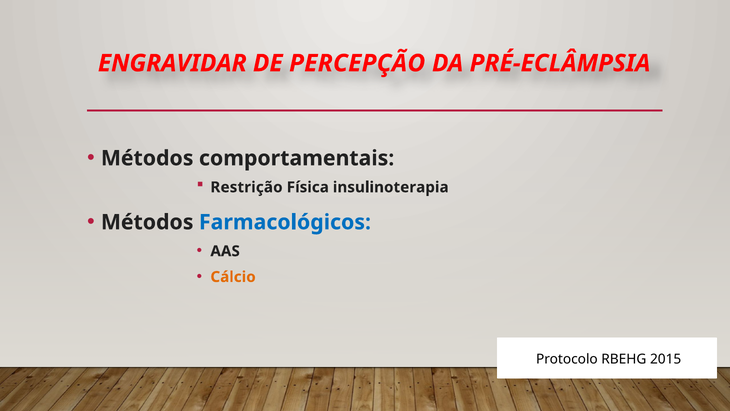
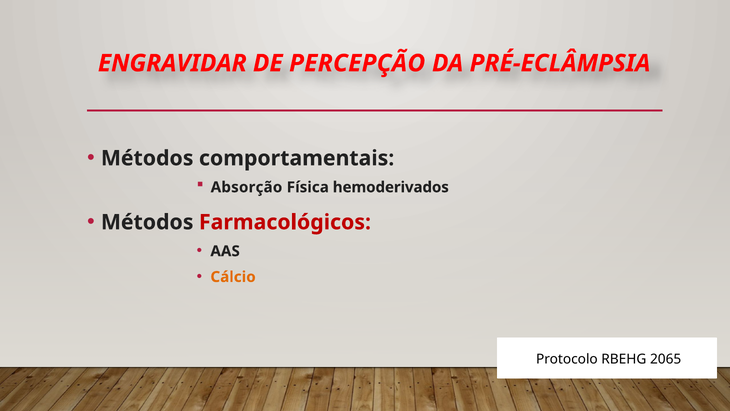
Restrição: Restrição -> Absorção (246, 187)
insulinoterapia: insulinoterapia -> hemoderivados (391, 187)
Farmacológicos colour: blue -> red (285, 222)
2015: 2015 -> 2065 (666, 359)
